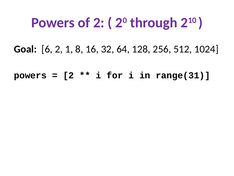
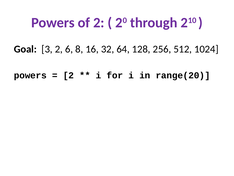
6: 6 -> 3 (47, 49)
1: 1 -> 6 (69, 49)
range(31: range(31 -> range(20 (183, 75)
